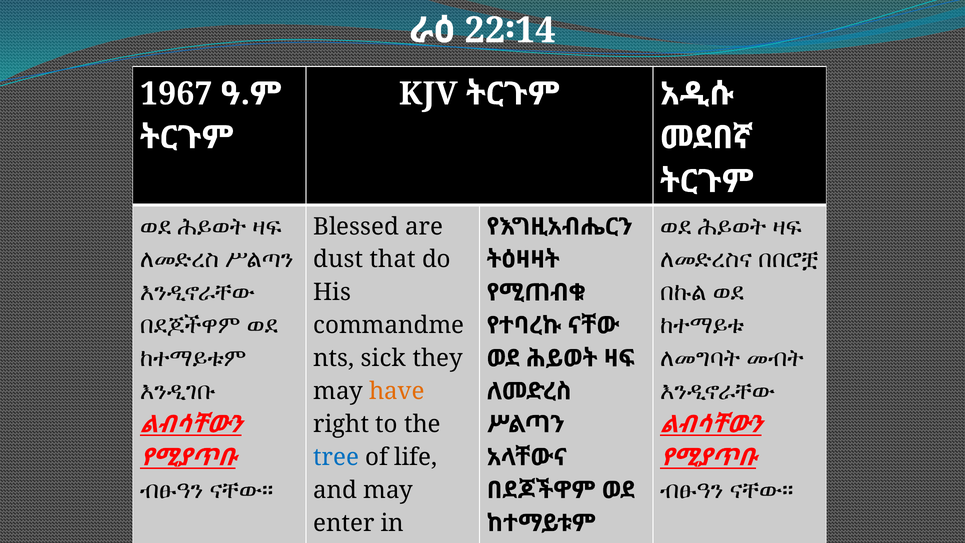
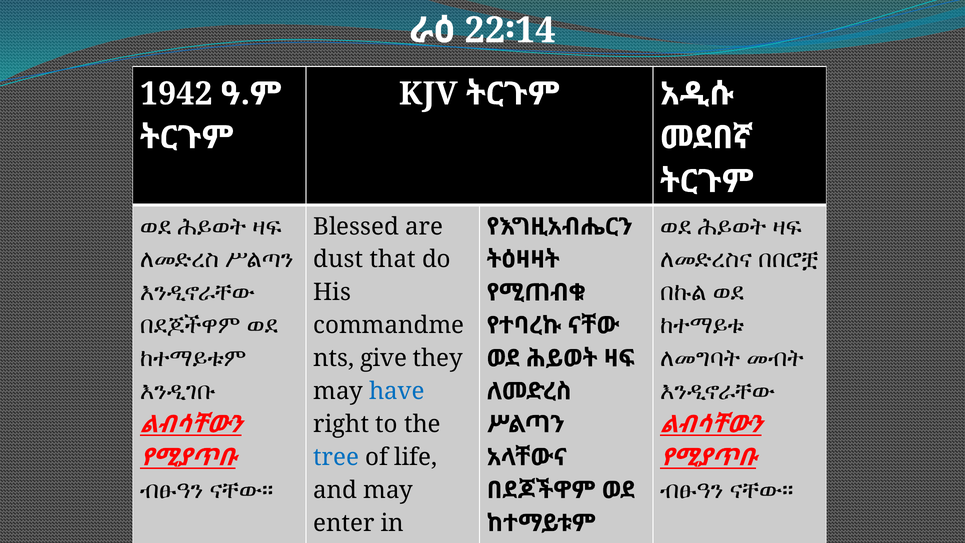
1967: 1967 -> 1942 (176, 94)
sick: sick -> give (384, 358)
have colour: orange -> blue (397, 391)
